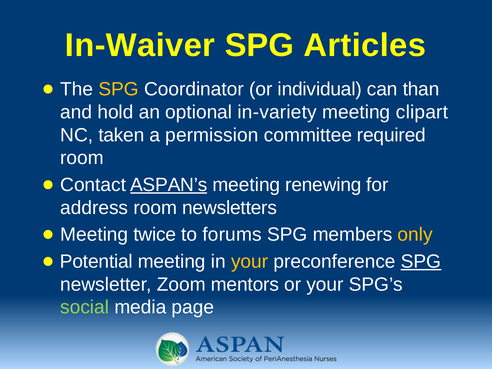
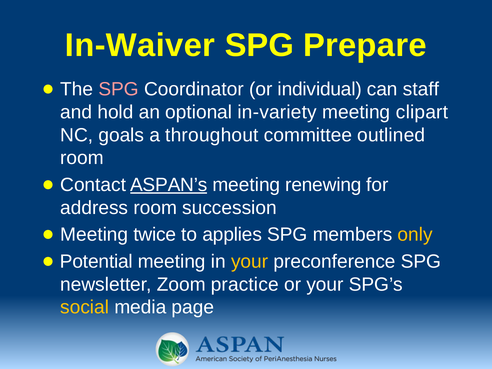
Articles: Articles -> Prepare (365, 45)
SPG colour: yellow -> pink (119, 89)
than: than -> staff (421, 89)
taken: taken -> goals (121, 135)
permission: permission -> throughout (212, 135)
required: required -> outlined (391, 135)
newsletters: newsletters -> succession (229, 208)
forums: forums -> applies (232, 235)
SPG underline: present -> none (421, 261)
mentors: mentors -> practice (245, 284)
social colour: light green -> yellow (85, 307)
